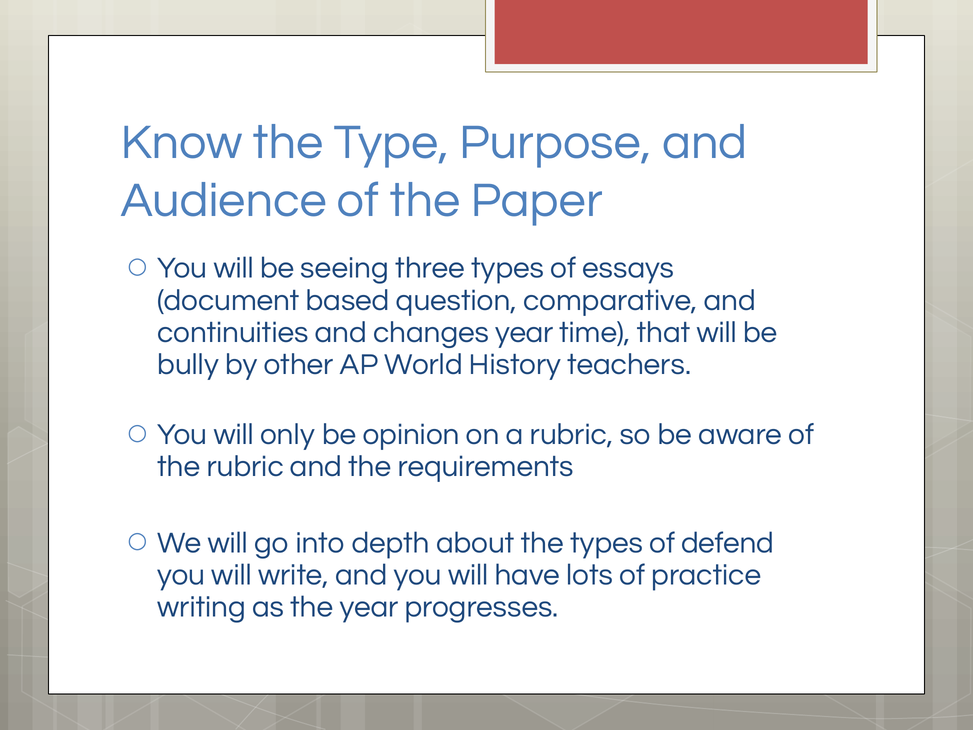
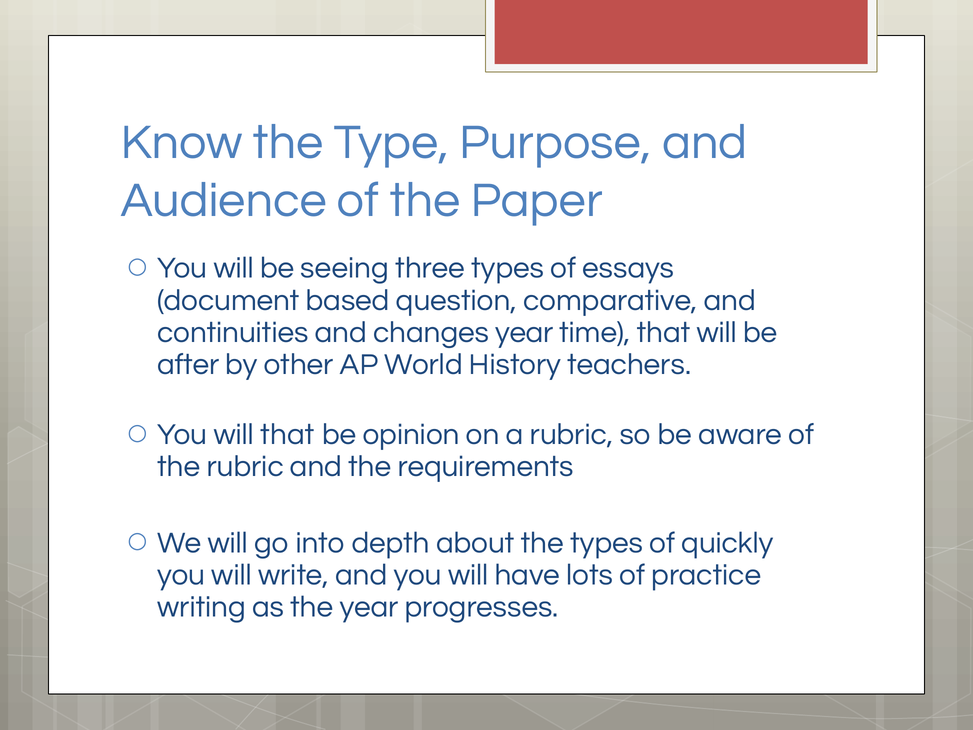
bully: bully -> after (188, 364)
will only: only -> that (287, 434)
defend: defend -> quickly (727, 543)
